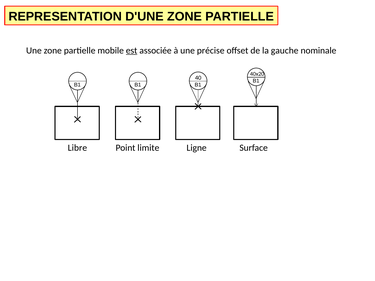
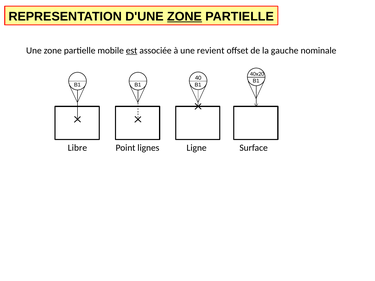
ZONE underline: none -> present (185, 16)
précise: précise -> revient (211, 51)
limite: limite -> lignes (148, 148)
